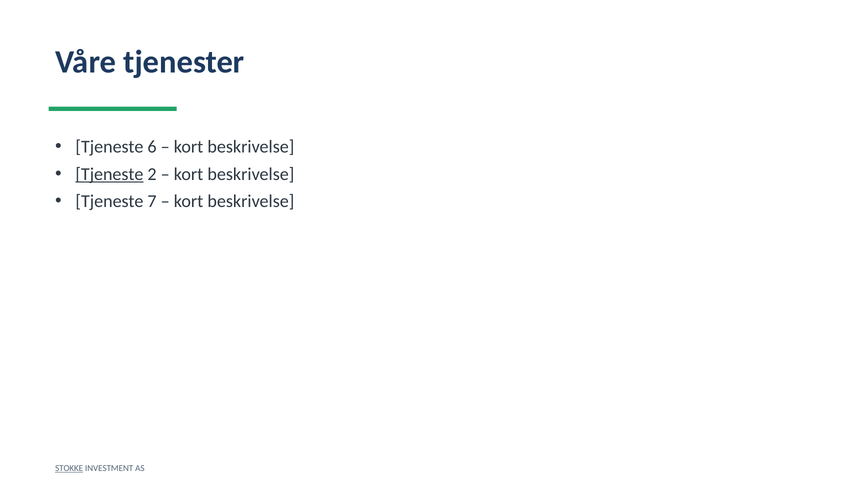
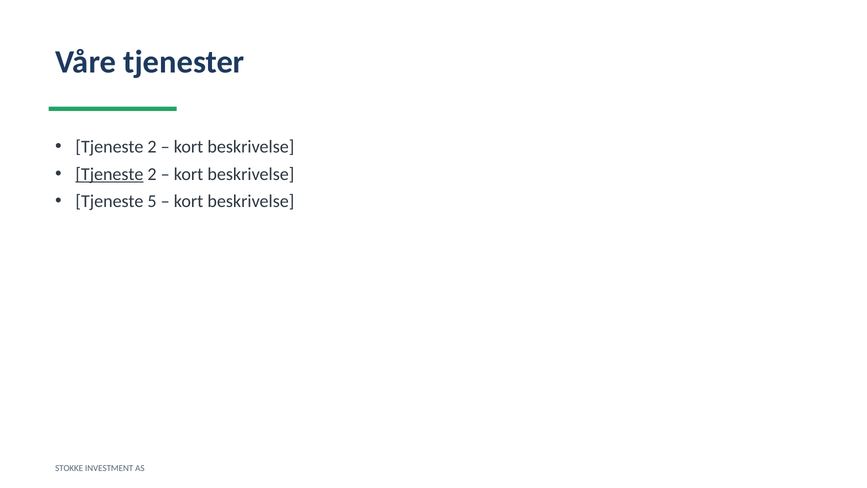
6: 6 -> 2 (152, 147)
7: 7 -> 5 (152, 201)
STOKKE underline: present -> none (69, 468)
